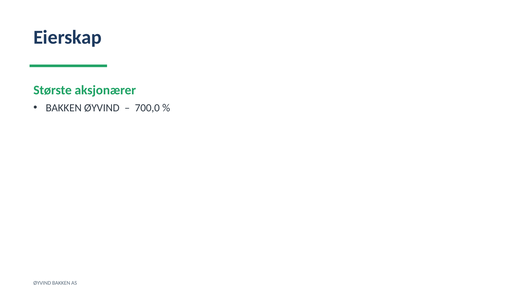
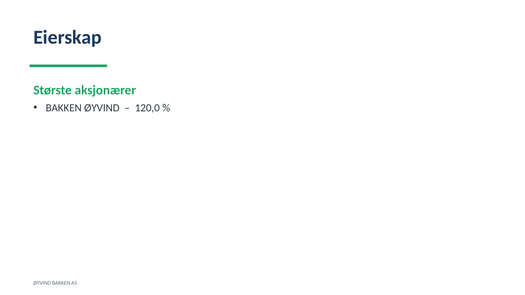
700,0: 700,0 -> 120,0 (147, 108)
